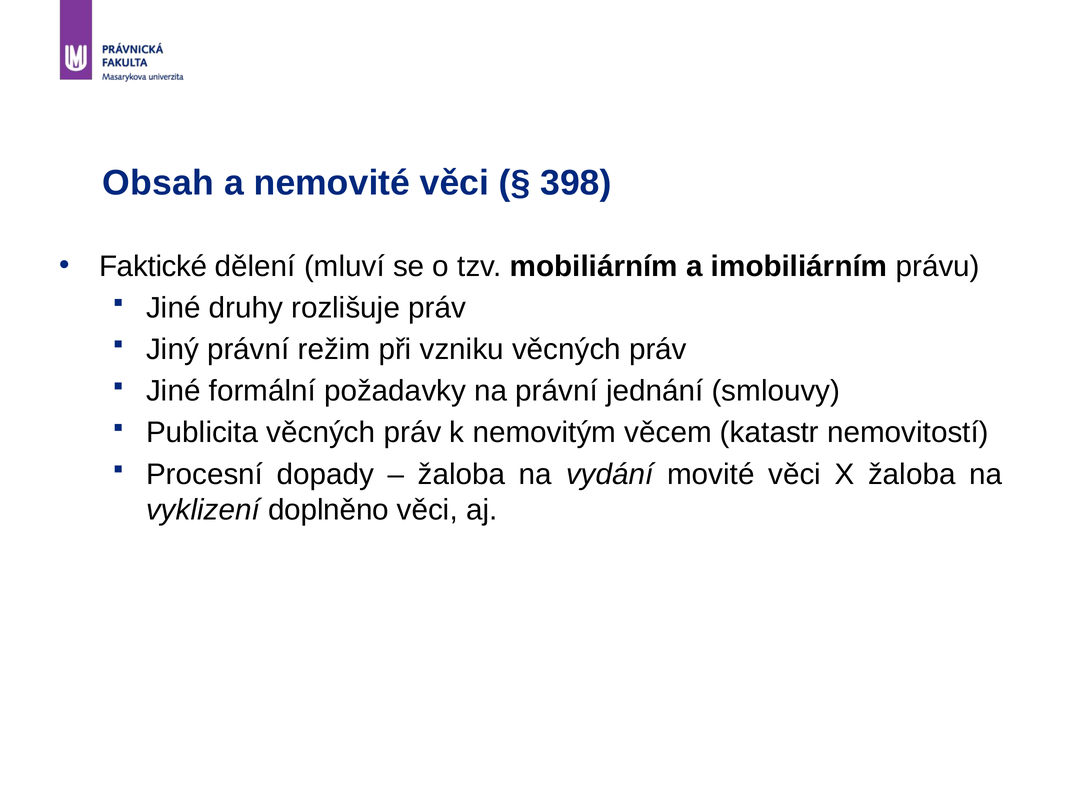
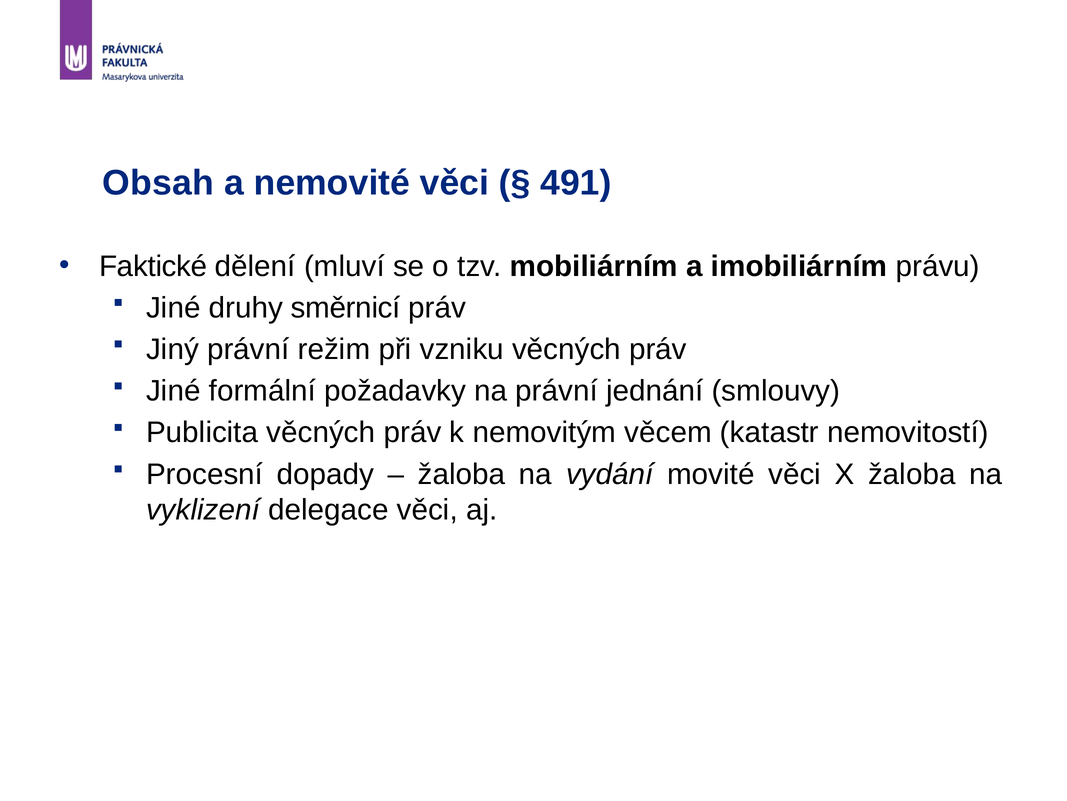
398: 398 -> 491 (576, 183)
rozlišuje: rozlišuje -> směrnicí (346, 308)
doplněno: doplněno -> delegace (328, 509)
